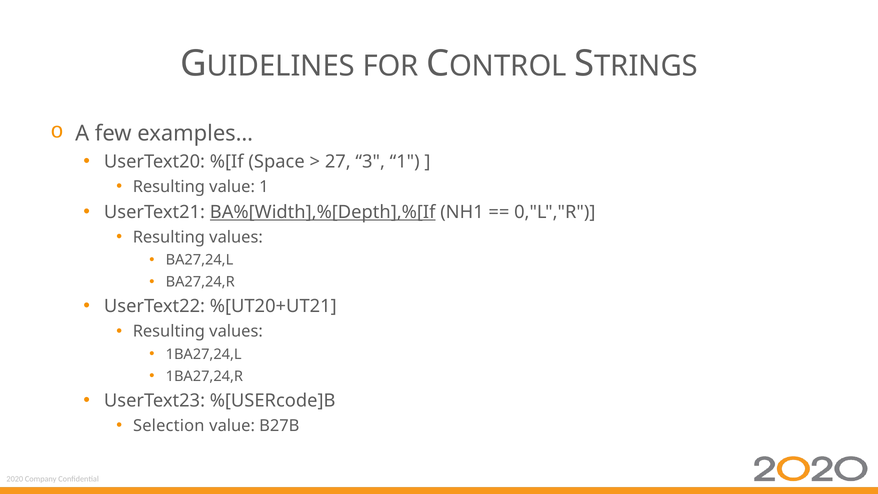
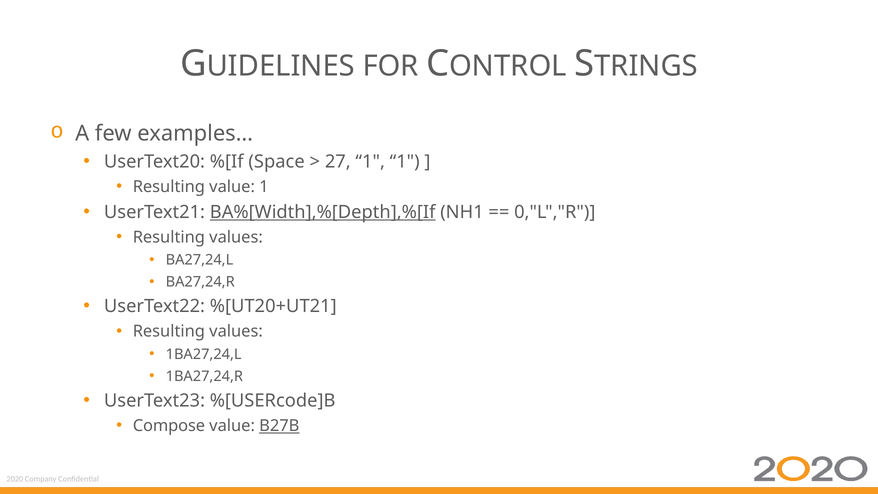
27 3: 3 -> 1 (370, 162)
Selection: Selection -> Compose (169, 426)
B27B underline: none -> present (279, 426)
